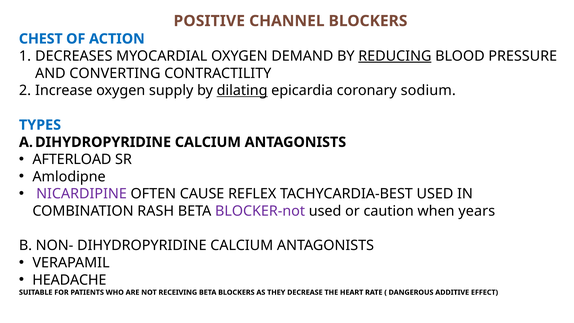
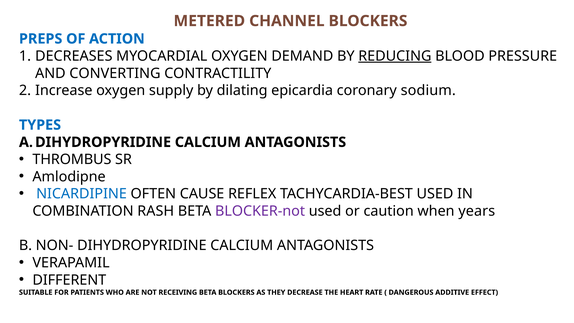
POSITIVE: POSITIVE -> METERED (209, 21)
CHEST: CHEST -> PREPS (41, 39)
dilating underline: present -> none (242, 90)
AFTERLOAD: AFTERLOAD -> THROMBUS (72, 159)
NICARDIPINE colour: purple -> blue (81, 194)
HEADACHE: HEADACHE -> DIFFERENT (69, 280)
